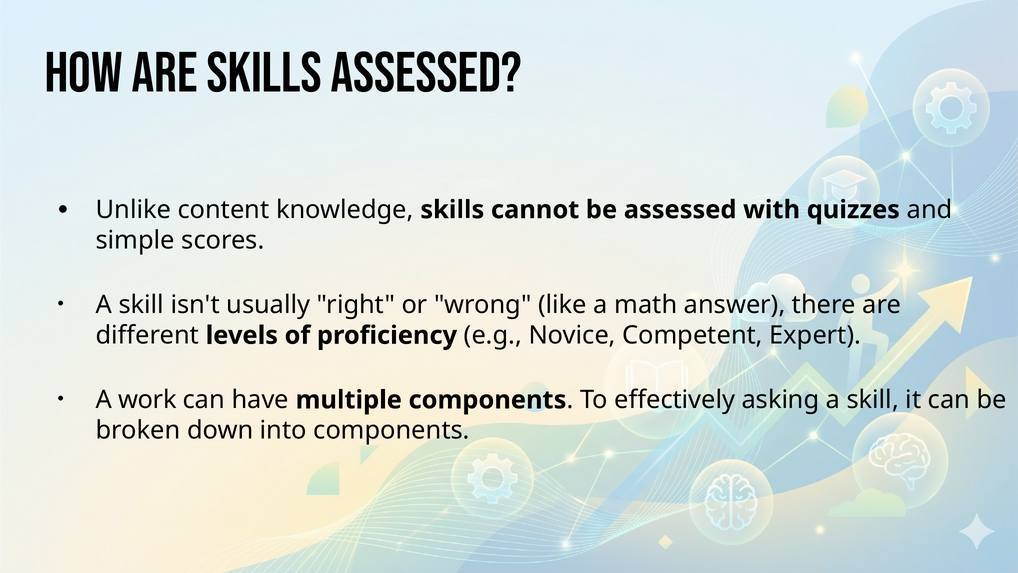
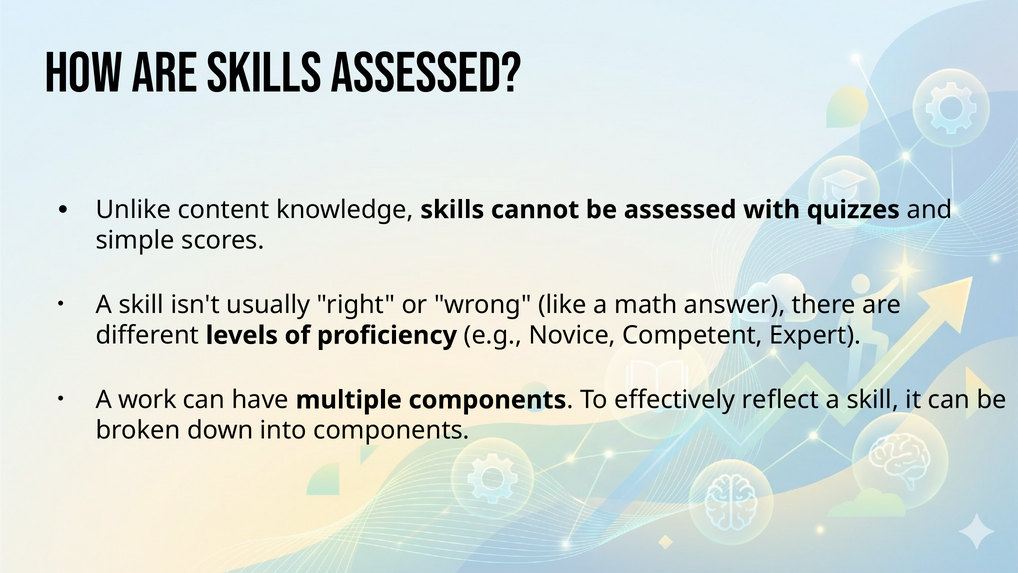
asking: asking -> reflect (780, 400)
